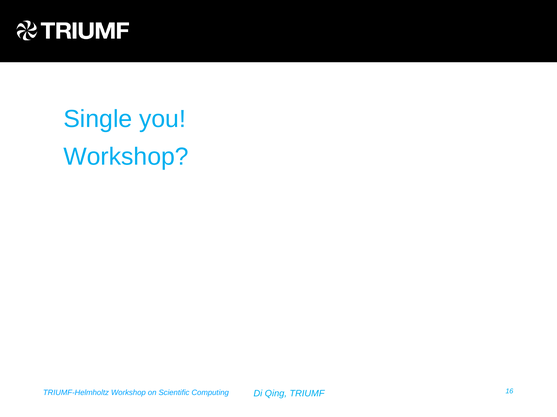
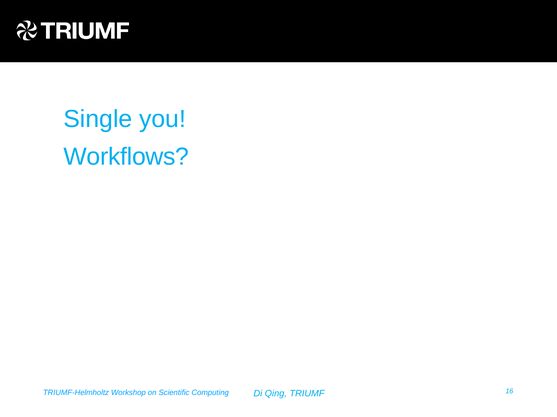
Workshop: Workshop -> Workflows (126, 157)
